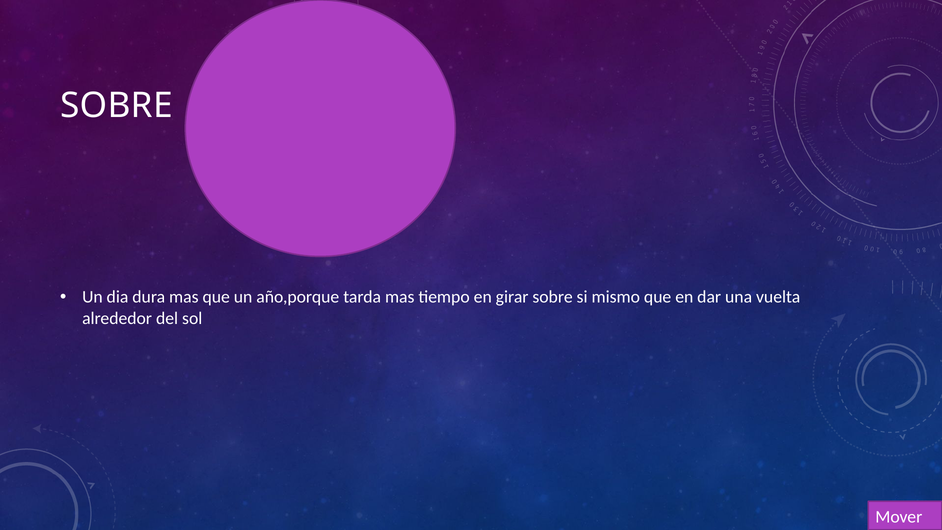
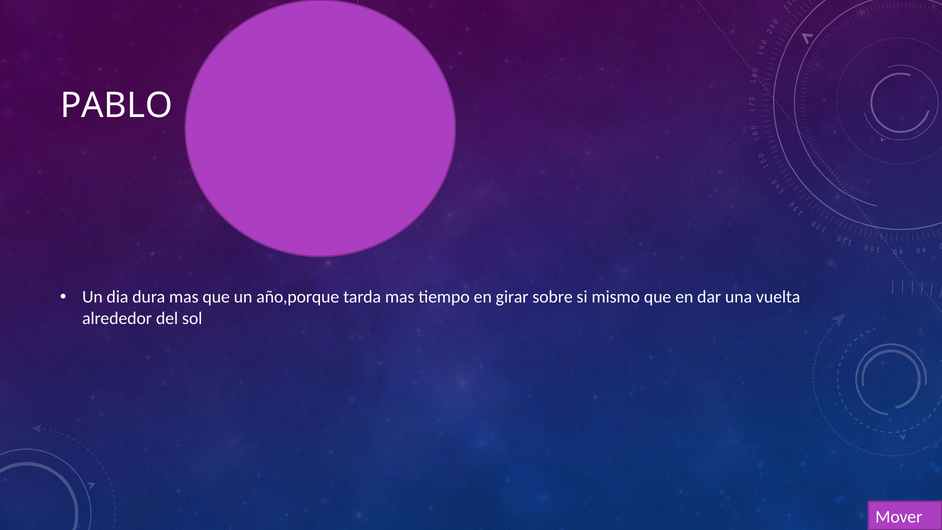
SOBRE: SOBRE -> PABLO (116, 106)
